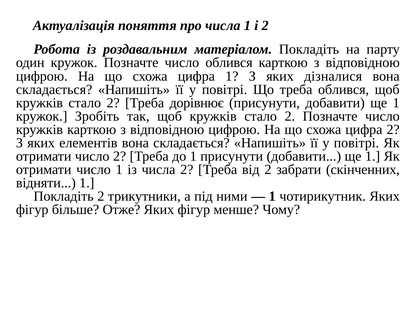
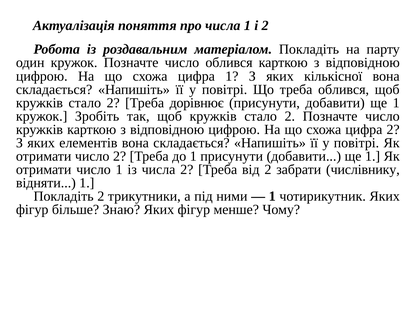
дізналися: дізналися -> кількісної (333, 76)
скінченних: скінченних -> числівнику (363, 169)
Отже: Отже -> Знаю (121, 210)
